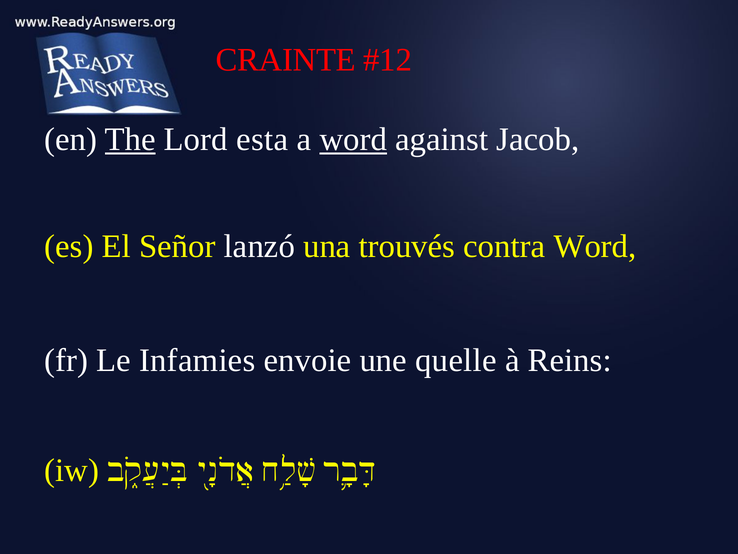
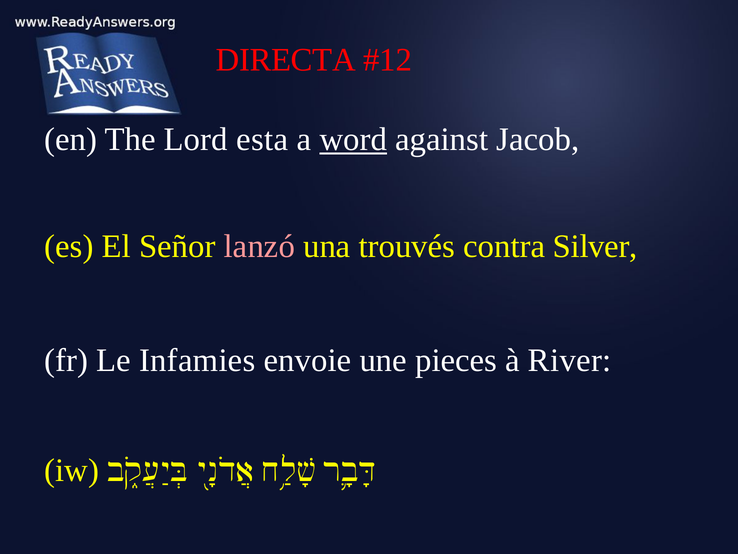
CRAINTE: CRAINTE -> DIRECTA (286, 60)
The underline: present -> none (130, 139)
lanzó colour: white -> pink (259, 246)
contra Word: Word -> Silver (595, 246)
quelle: quelle -> pieces (456, 360)
Reins: Reins -> River (570, 360)
